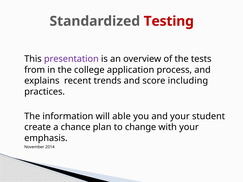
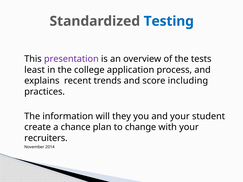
Testing colour: red -> blue (169, 21)
from: from -> least (35, 70)
able: able -> they (122, 116)
emphasis: emphasis -> recruiters (46, 138)
